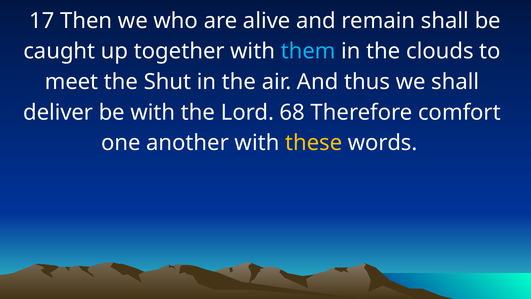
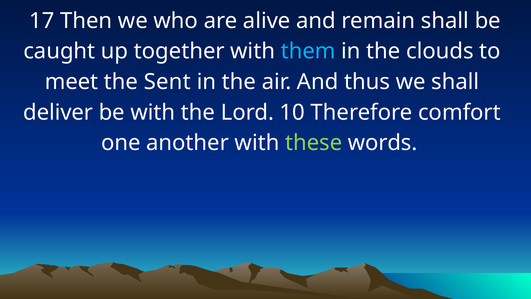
Shut: Shut -> Sent (167, 82)
68: 68 -> 10 (292, 112)
these colour: yellow -> light green (314, 143)
